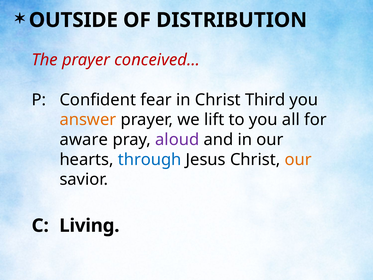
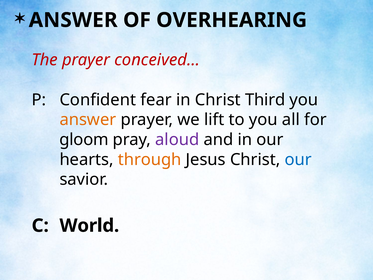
OUTSIDE: OUTSIDE -> ANSWER (73, 20)
DISTRIBUTION: DISTRIBUTION -> OVERHEARING (232, 20)
aware: aware -> gloom (84, 139)
through colour: blue -> orange (150, 159)
our colour: orange -> blue (298, 159)
Living: Living -> World (89, 225)
